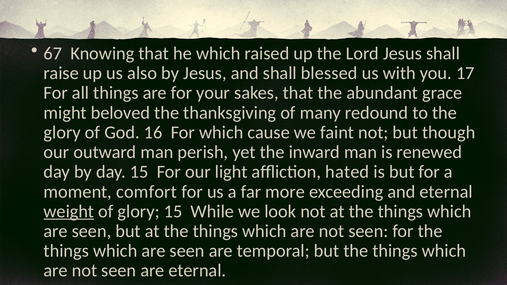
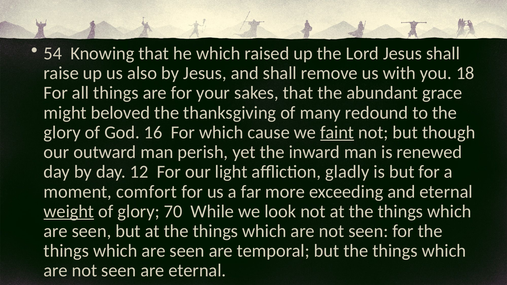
67: 67 -> 54 (53, 53)
blessed: blessed -> remove (329, 73)
17: 17 -> 18 (465, 73)
faint underline: none -> present (337, 132)
day 15: 15 -> 12 (139, 172)
hated: hated -> gladly (347, 172)
glory 15: 15 -> 70 (173, 212)
